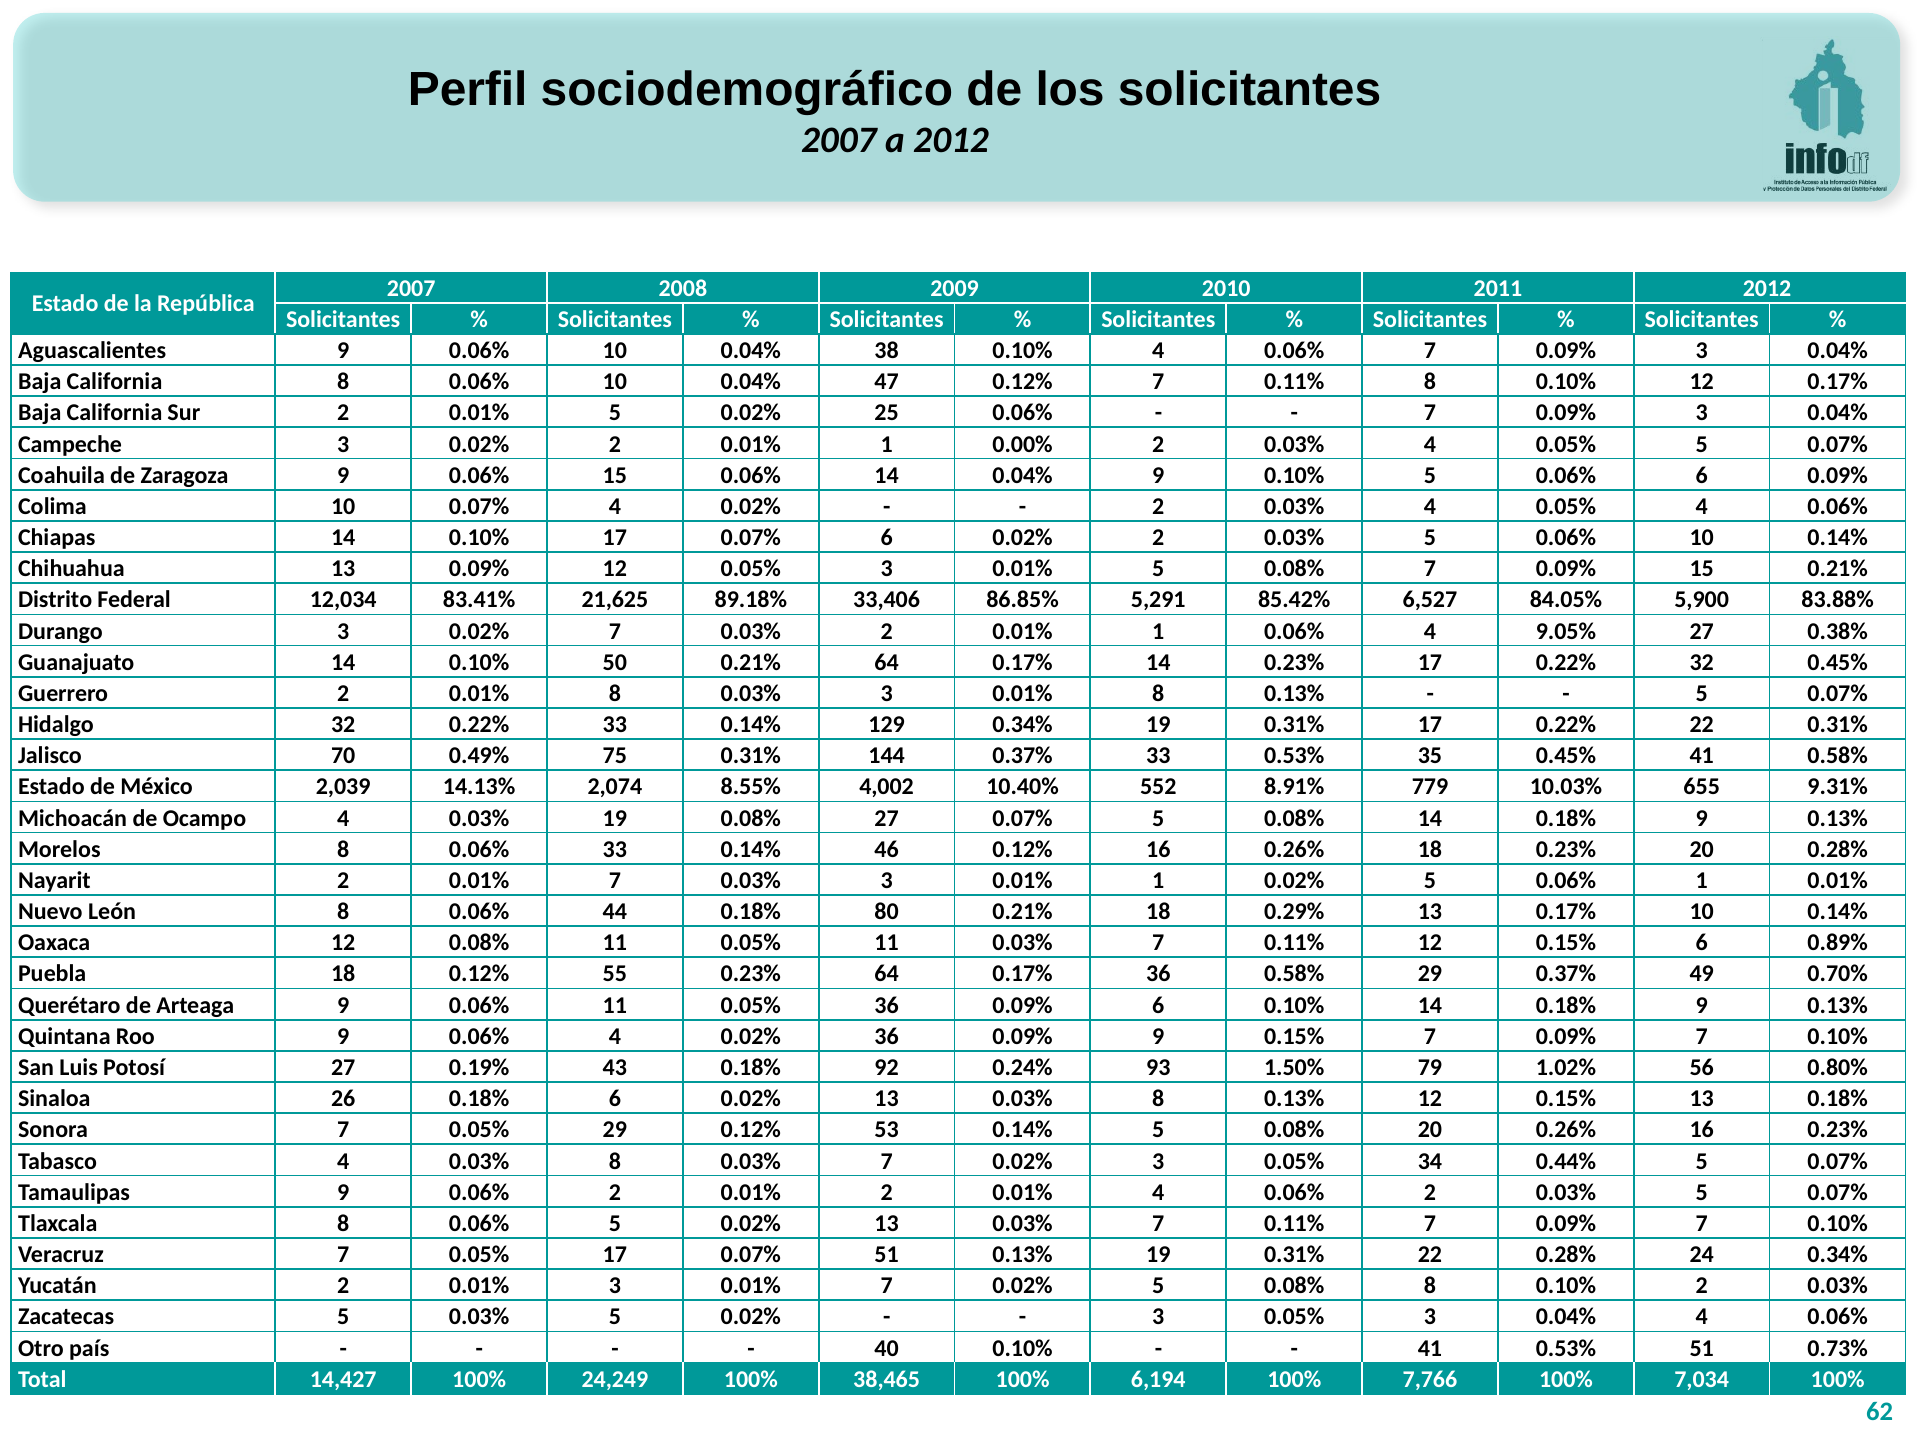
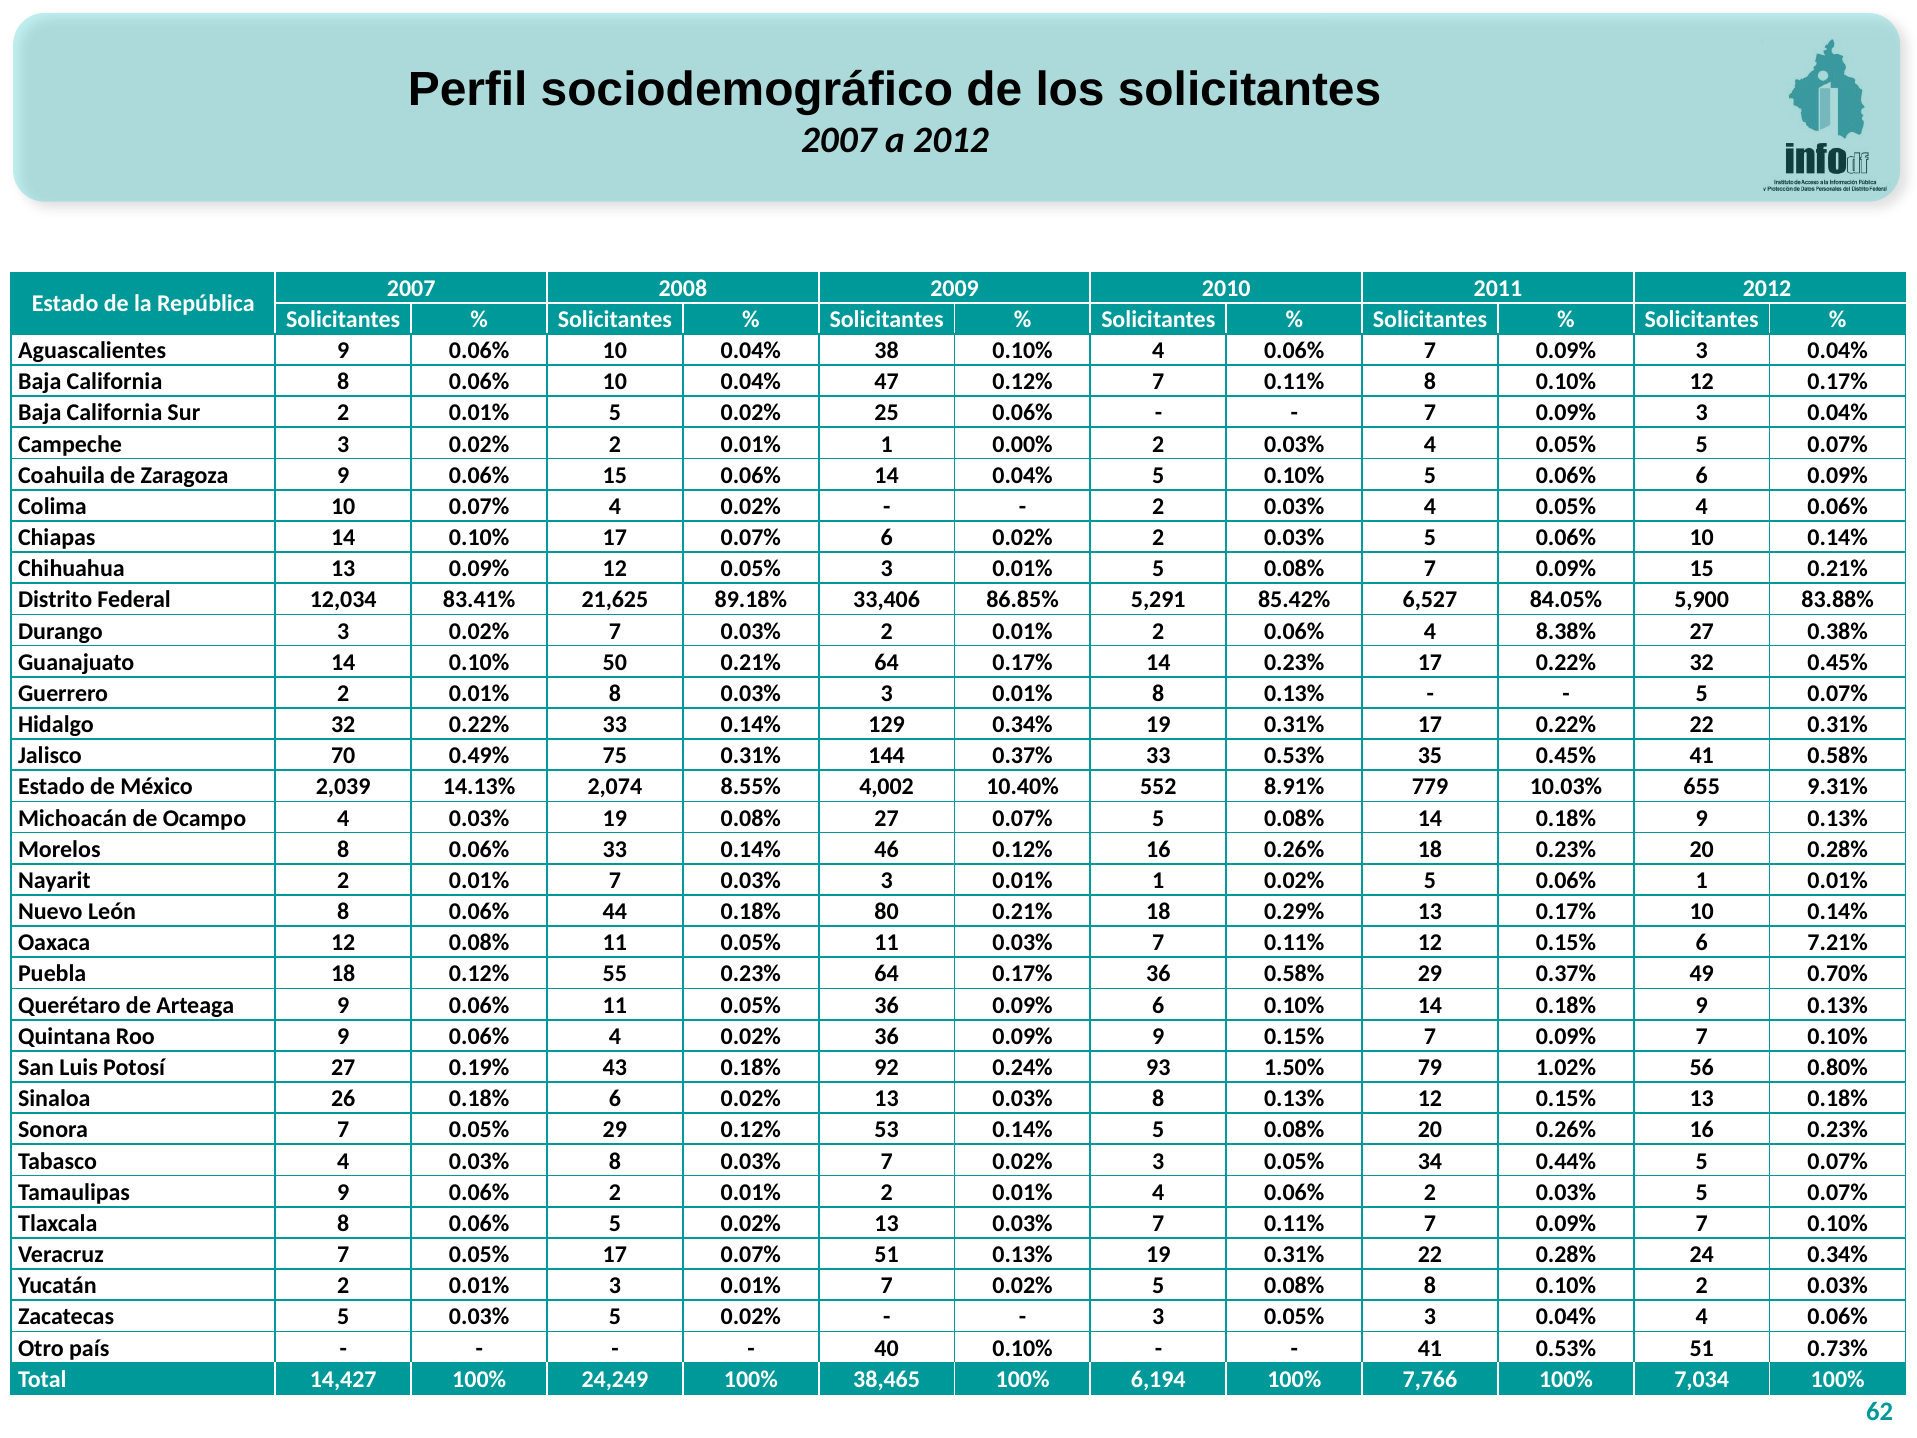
0.04% 9: 9 -> 5 (1158, 475)
0.03% 2 0.01% 1: 1 -> 2 (1158, 631)
9.05%: 9.05% -> 8.38% (1566, 631)
0.89%: 0.89% -> 7.21% (1838, 943)
